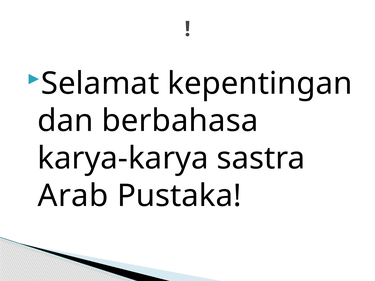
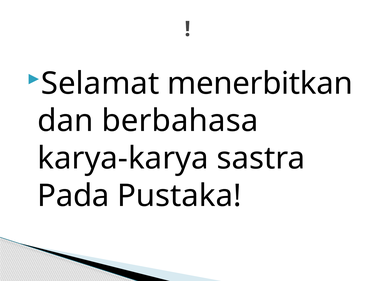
kepentingan: kepentingan -> menerbitkan (260, 84)
Arab: Arab -> Pada (73, 196)
